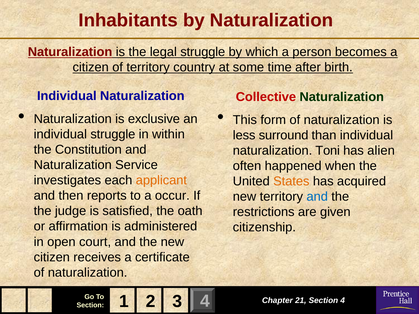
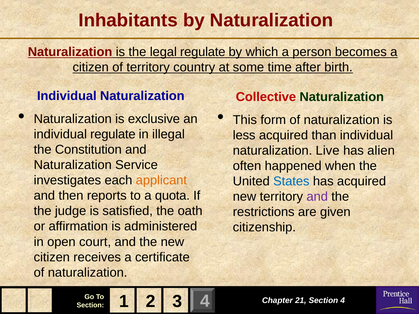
legal struggle: struggle -> regulate (203, 52)
individual struggle: struggle -> regulate (113, 134)
within: within -> illegal (168, 134)
less surround: surround -> acquired (284, 135)
Toni: Toni -> Live (328, 151)
States colour: orange -> blue (291, 181)
occur: occur -> quota (172, 196)
and colour: blue -> purple (317, 197)
